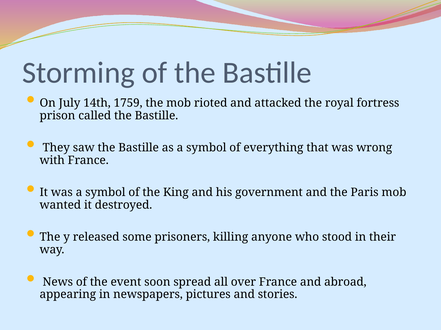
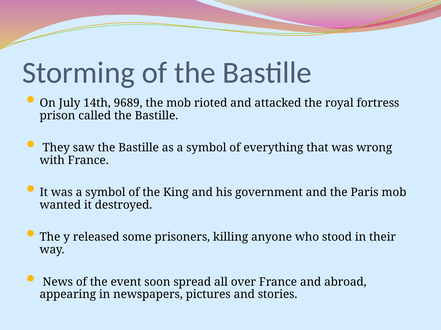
1759: 1759 -> 9689 (128, 103)
